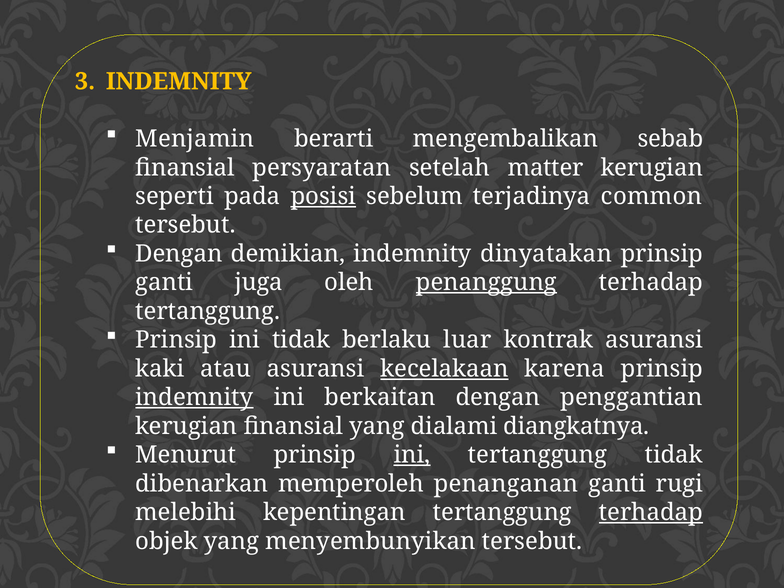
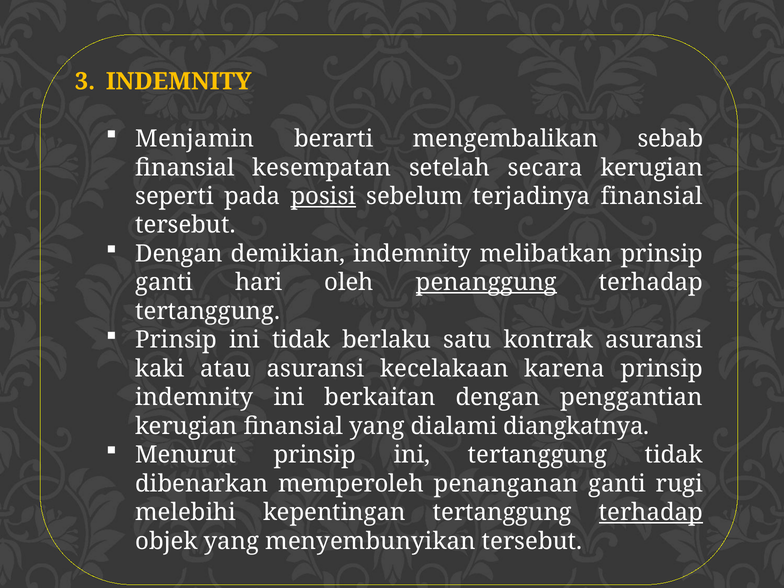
persyaratan: persyaratan -> kesempatan (322, 168)
matter: matter -> secara (545, 168)
terjadinya common: common -> finansial (652, 196)
dinyatakan: dinyatakan -> melibatkan (546, 254)
juga: juga -> hari (259, 283)
luar: luar -> satu (467, 340)
kecelakaan underline: present -> none (444, 369)
indemnity underline: present -> none (194, 397)
ini underline: present -> none (412, 455)
